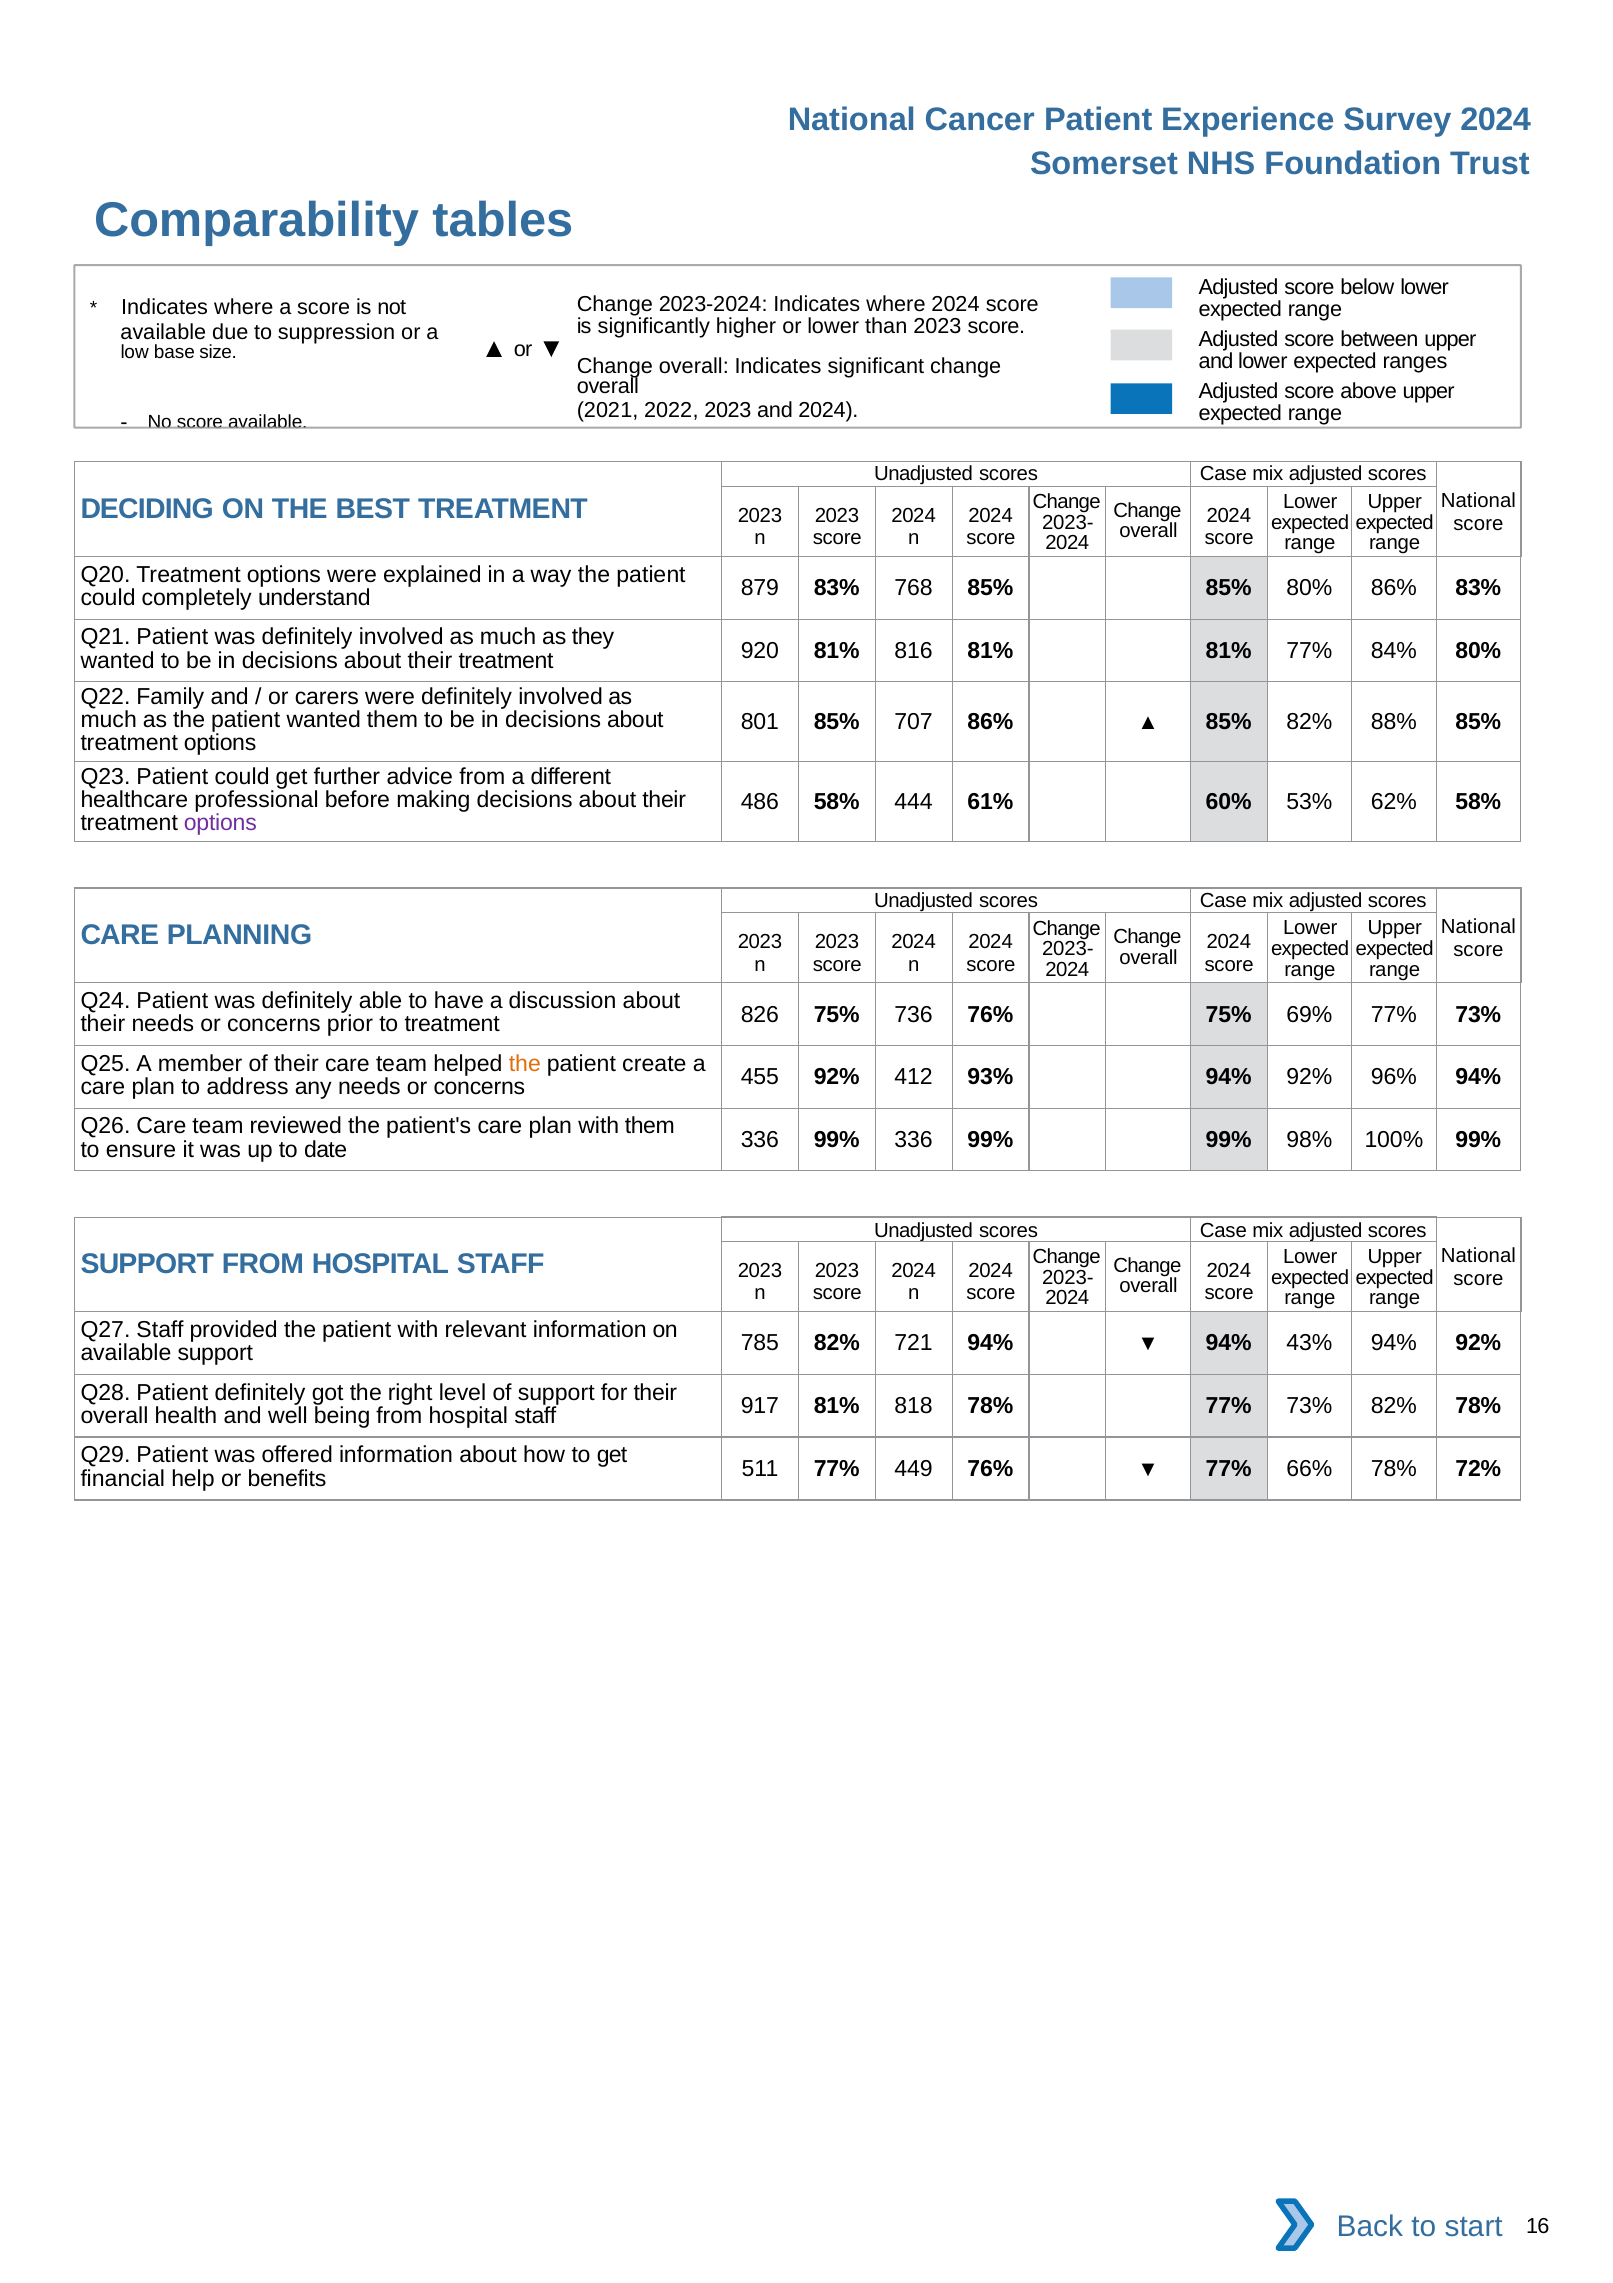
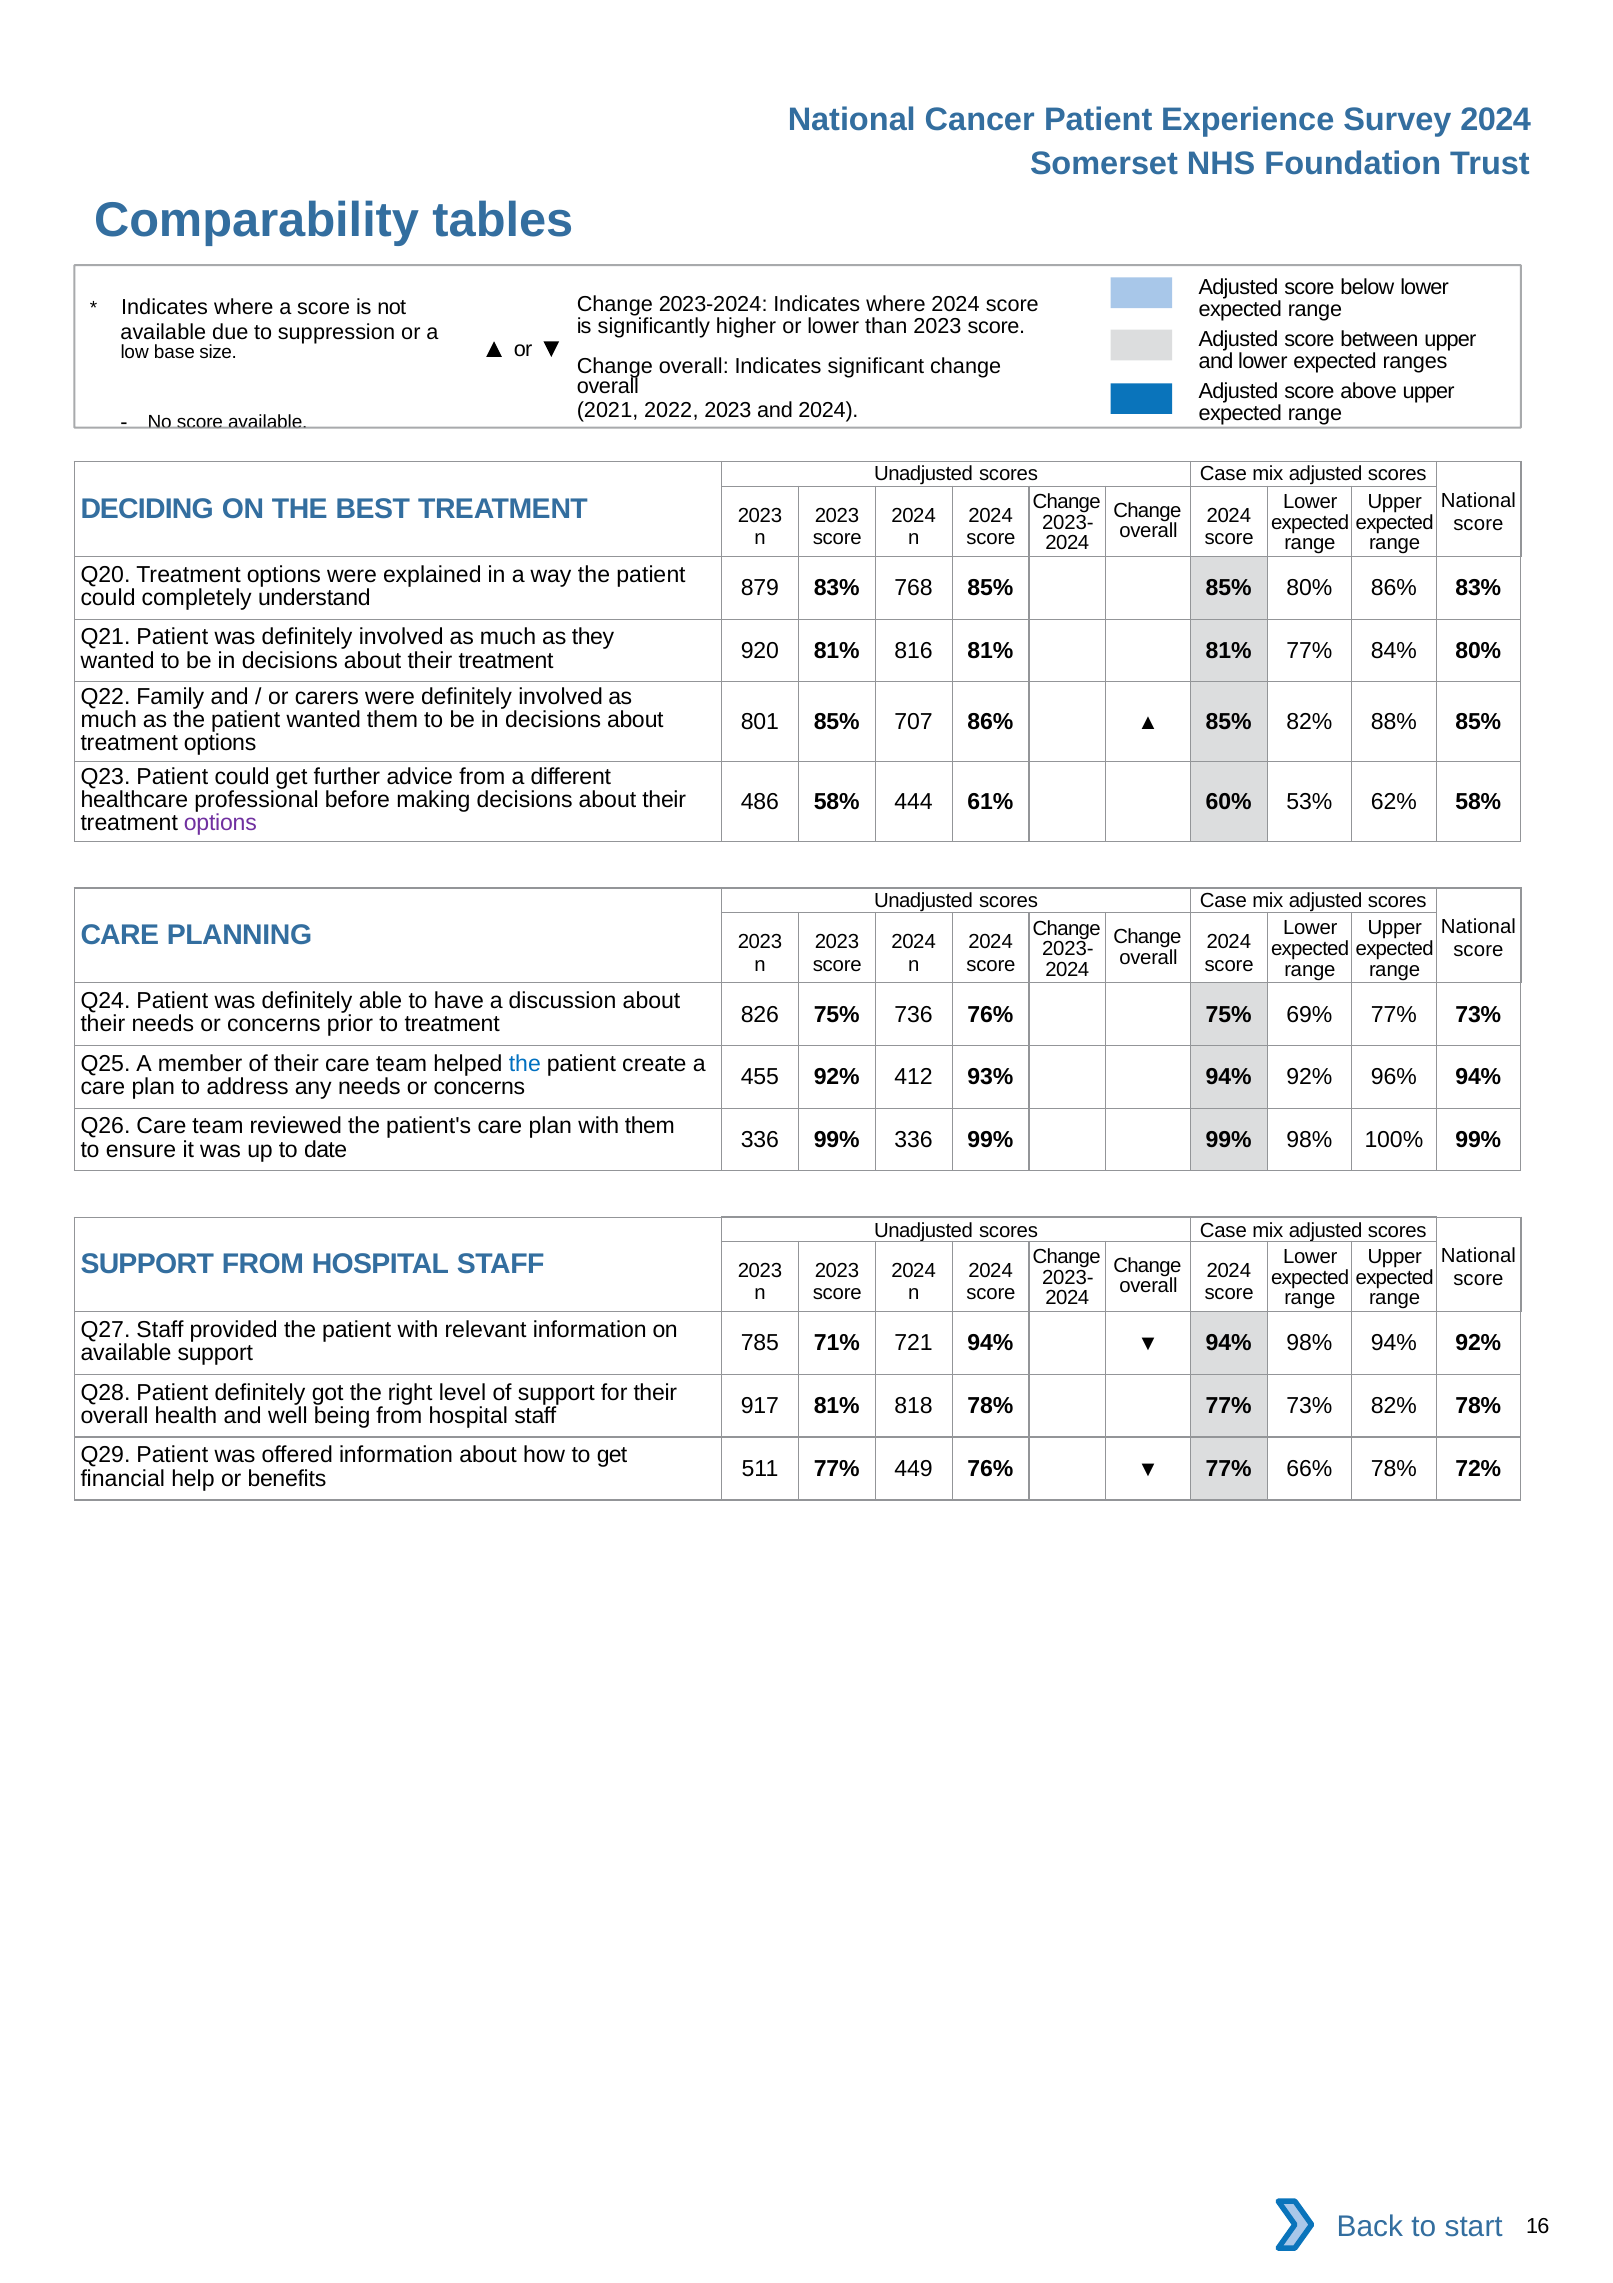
the colour: orange -> blue (525, 1063)
785 82%: 82% -> 71% (837, 1343)
94% 43%: 43% -> 98% (1309, 1343)
